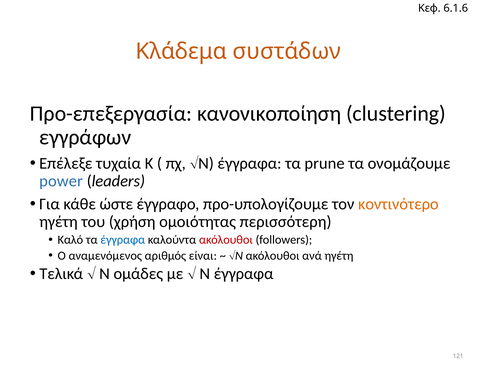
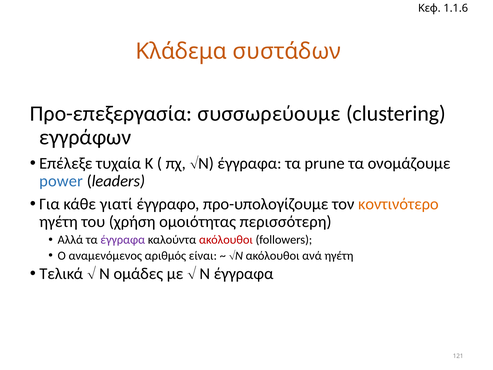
6.1.6: 6.1.6 -> 1.1.6 (456, 8)
κανονικοποίηση: κανονικοποίηση -> συσσωρεύουμε (269, 114)
ώστε: ώστε -> γιατί (116, 204)
Καλό: Καλό -> Αλλά (70, 240)
έγγραφα colour: blue -> purple (123, 240)
